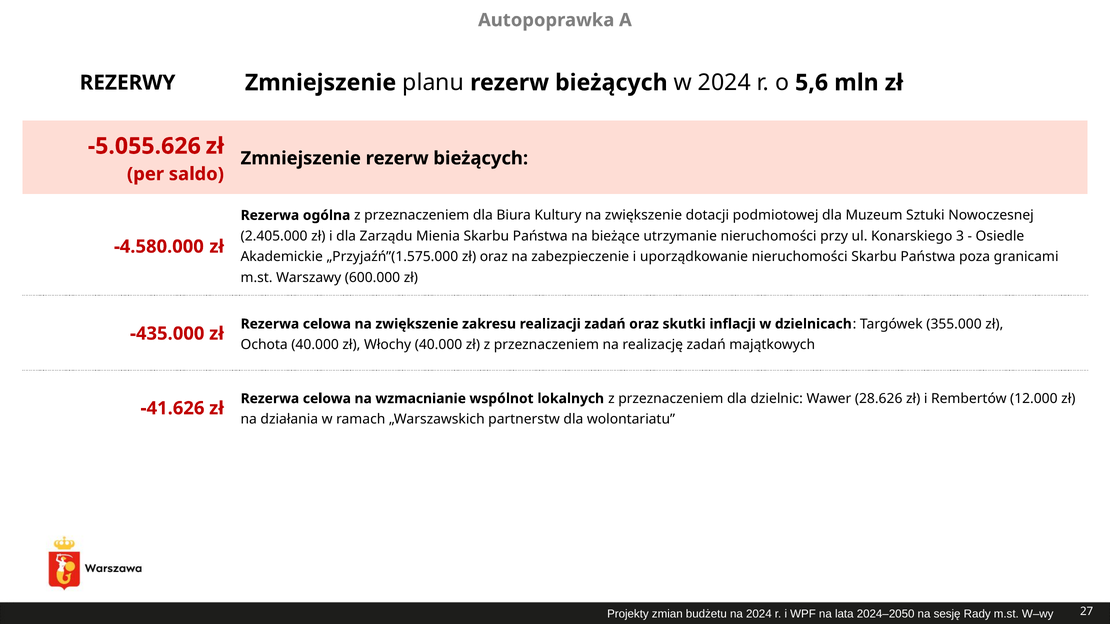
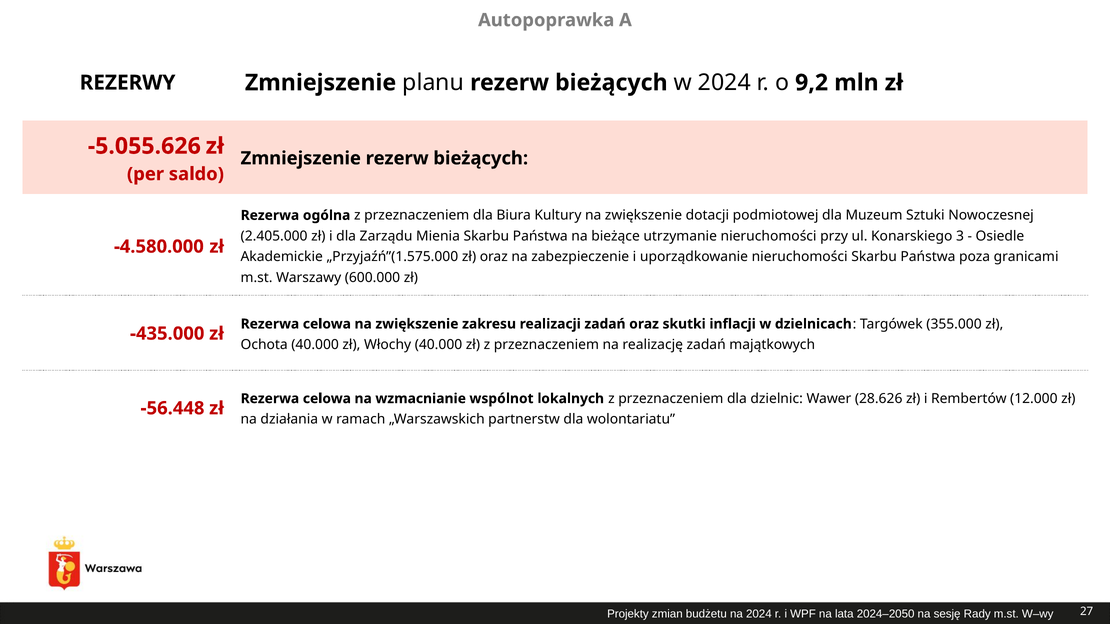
5,6: 5,6 -> 9,2 (812, 83)
-41.626: -41.626 -> -56.448 (173, 408)
